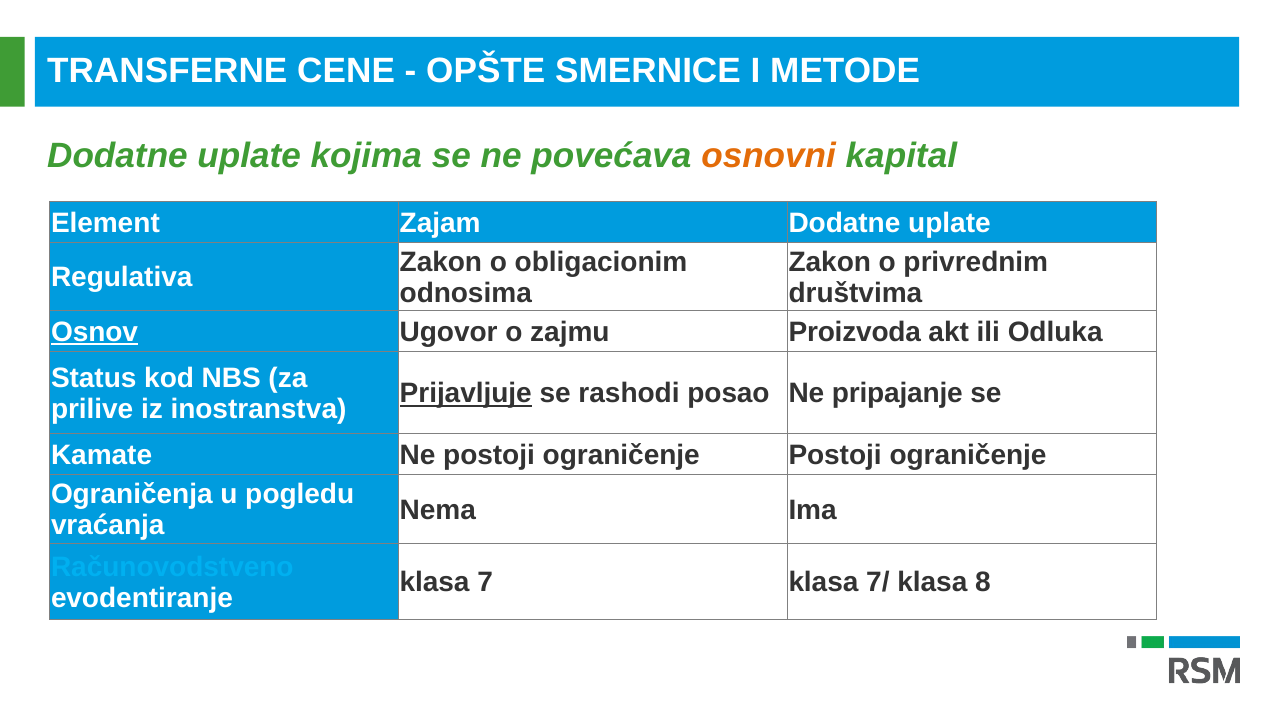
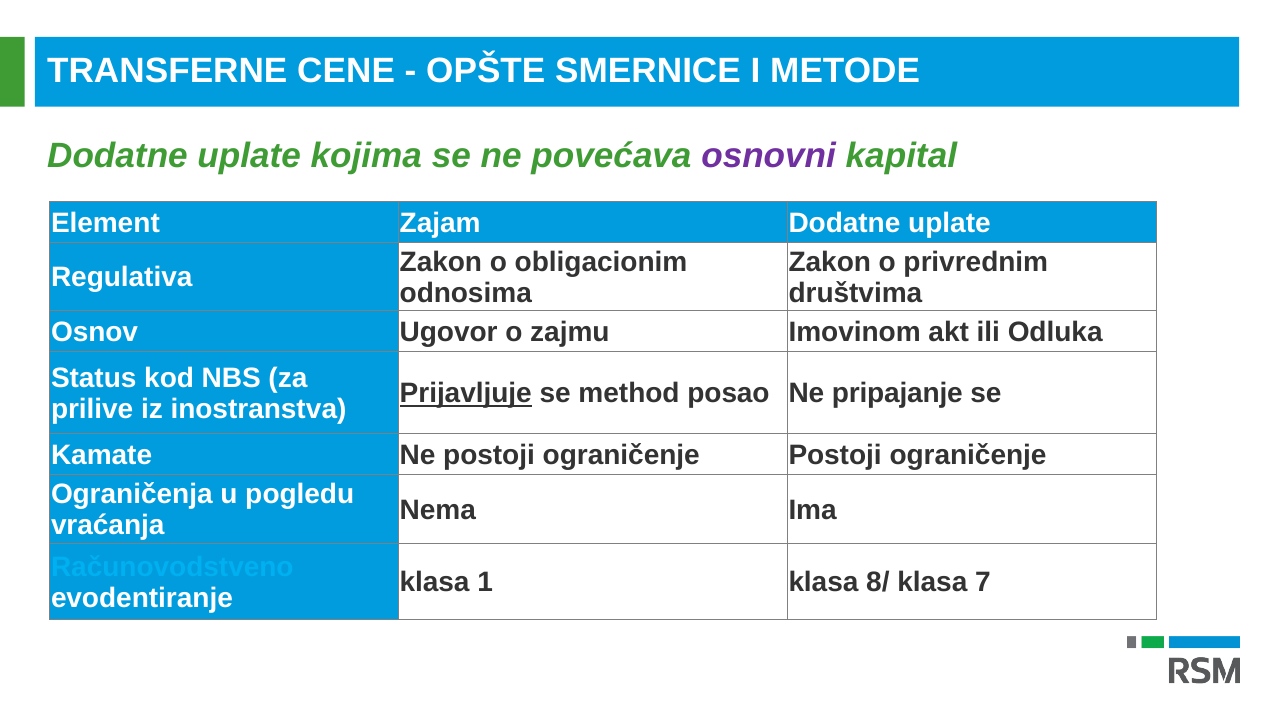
osnovni colour: orange -> purple (769, 156)
Osnov underline: present -> none (95, 332)
Proizvoda: Proizvoda -> Imovinom (855, 332)
rashodi: rashodi -> method (629, 394)
7: 7 -> 1 (485, 582)
7/: 7/ -> 8/ (878, 582)
8: 8 -> 7 (983, 582)
